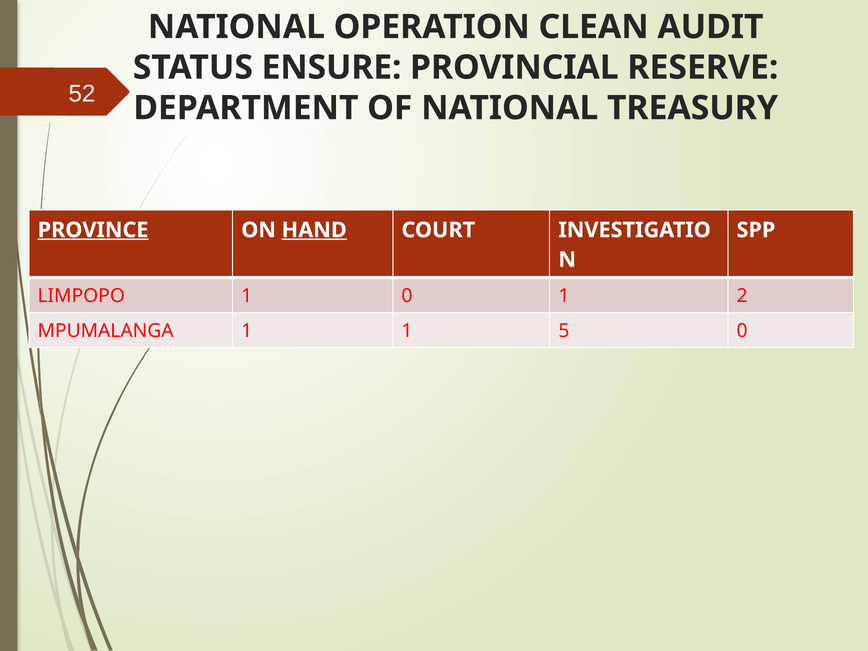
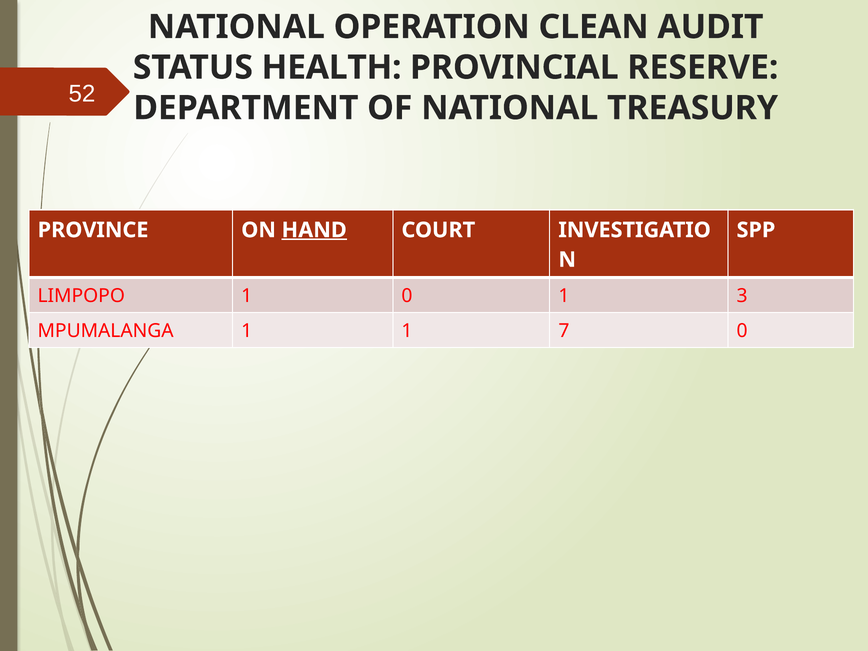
ENSURE: ENSURE -> HEALTH (332, 67)
PROVINCE underline: present -> none (93, 230)
2: 2 -> 3 (742, 296)
5: 5 -> 7 (564, 331)
